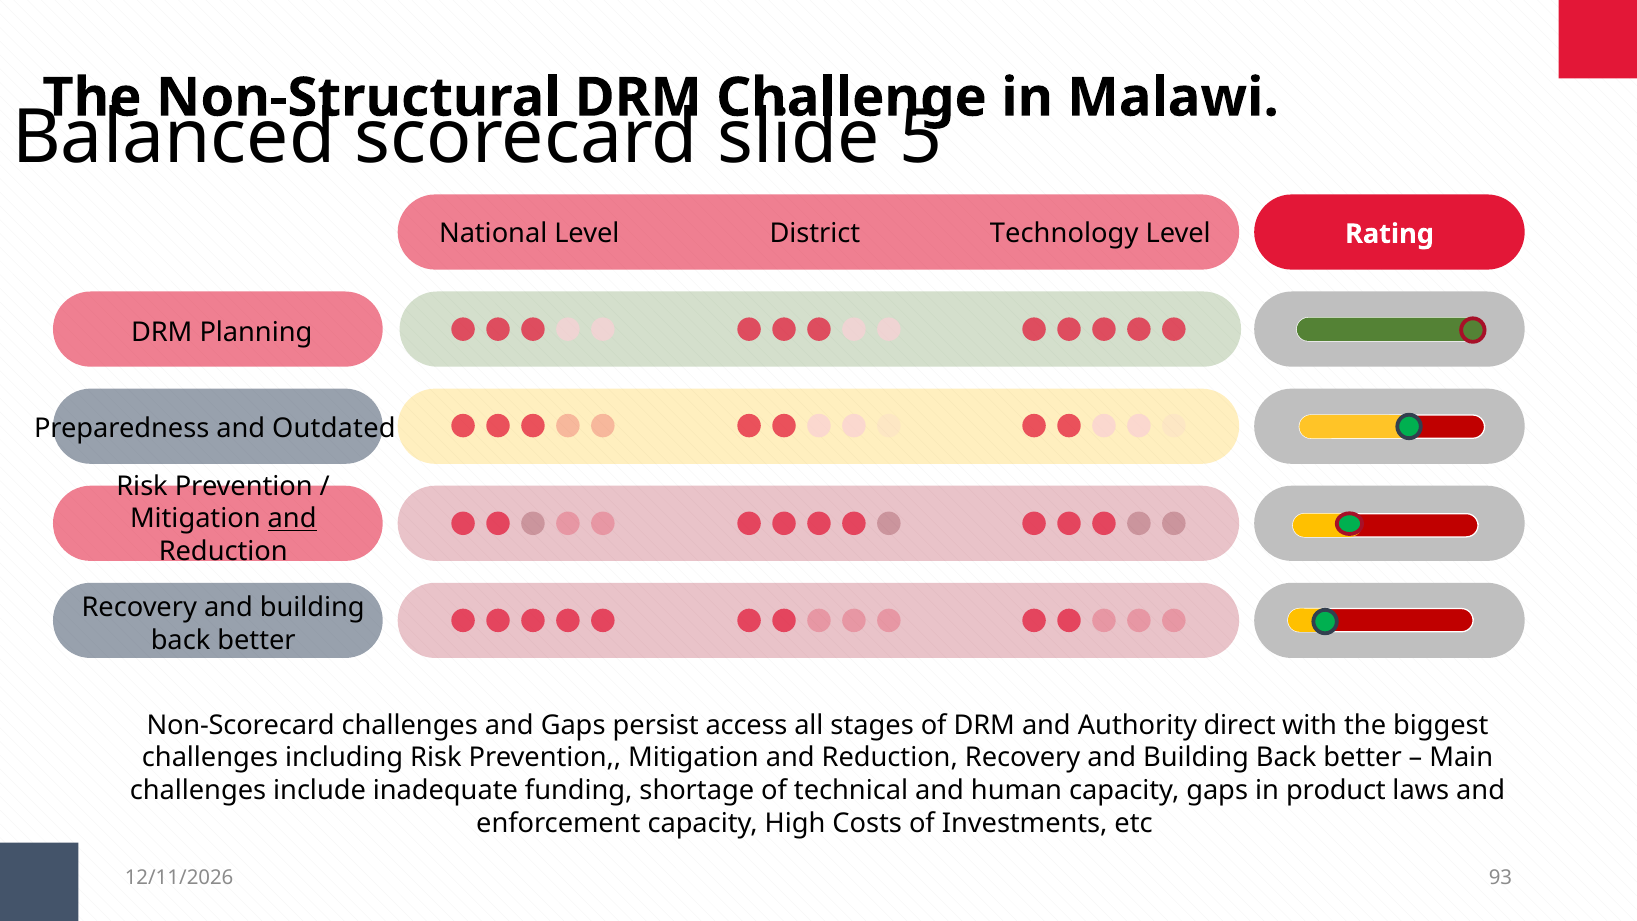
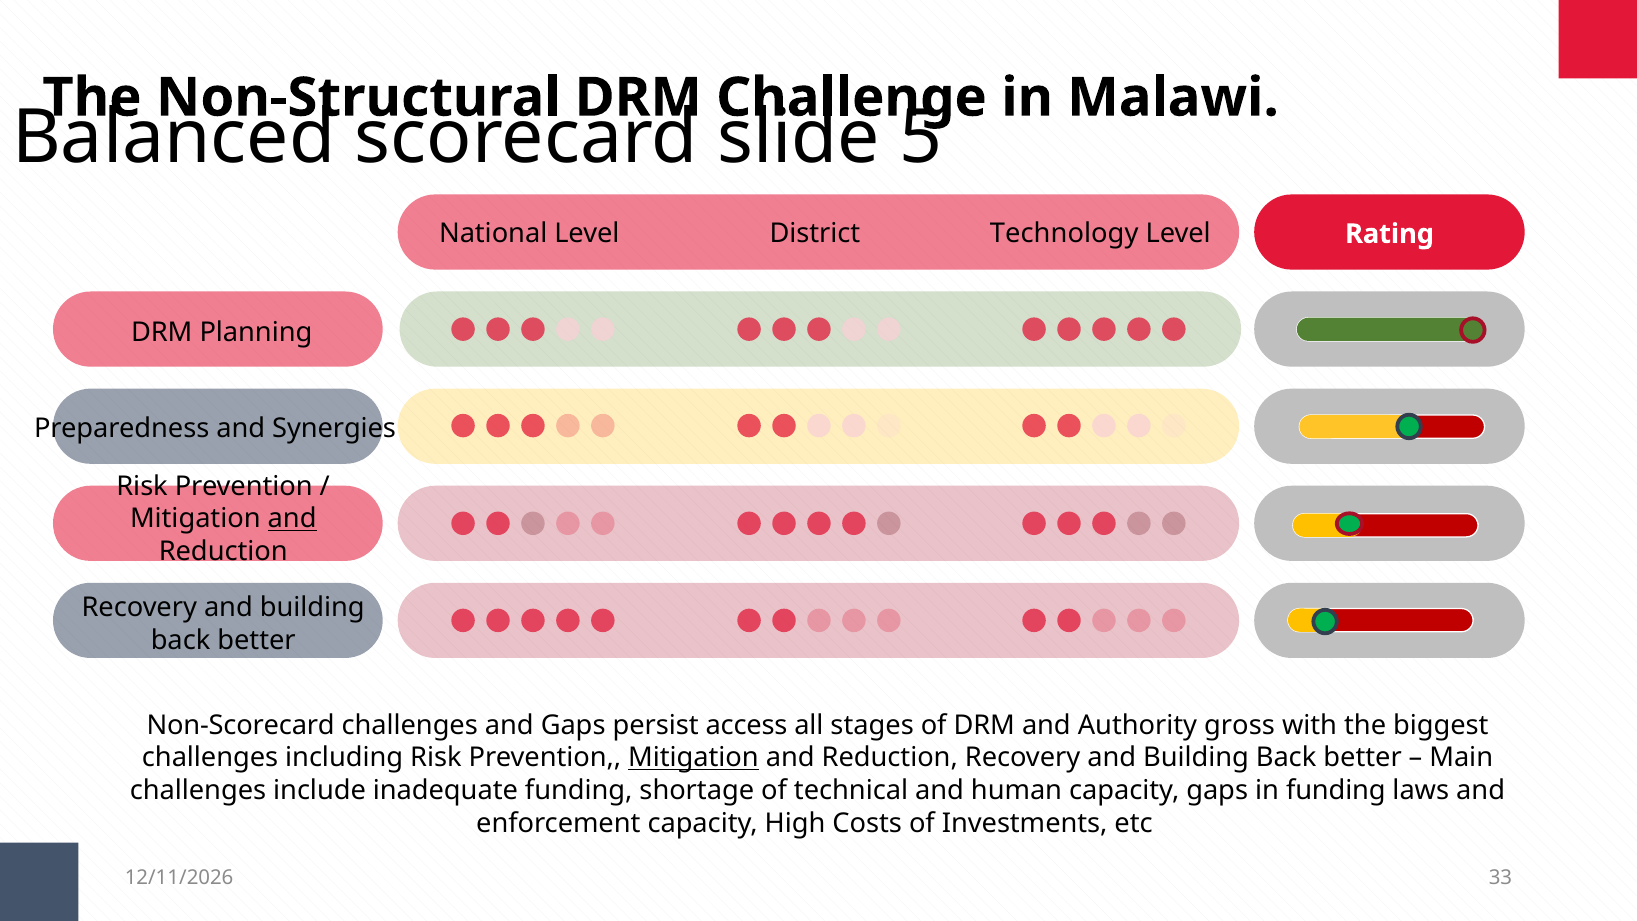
Outdated: Outdated -> Synergies (334, 428)
direct: direct -> gross (1240, 725)
Mitigation underline: none -> present (693, 758)
in product: product -> funding (1336, 790)
93: 93 -> 33 (1500, 878)
